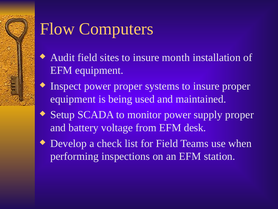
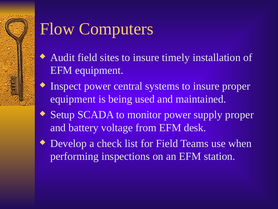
month: month -> timely (176, 57)
power proper: proper -> central (128, 86)
